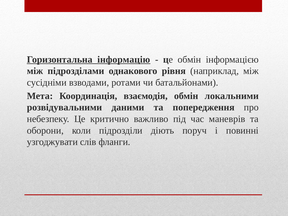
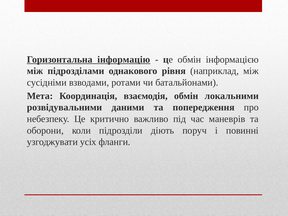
слів: слів -> усіх (88, 142)
